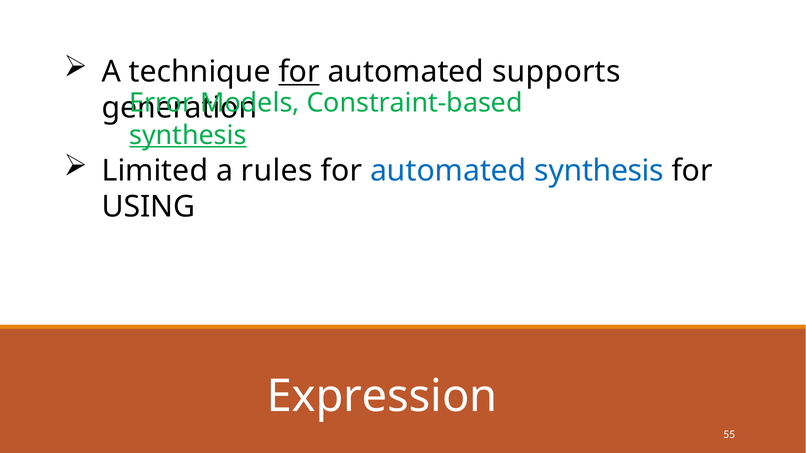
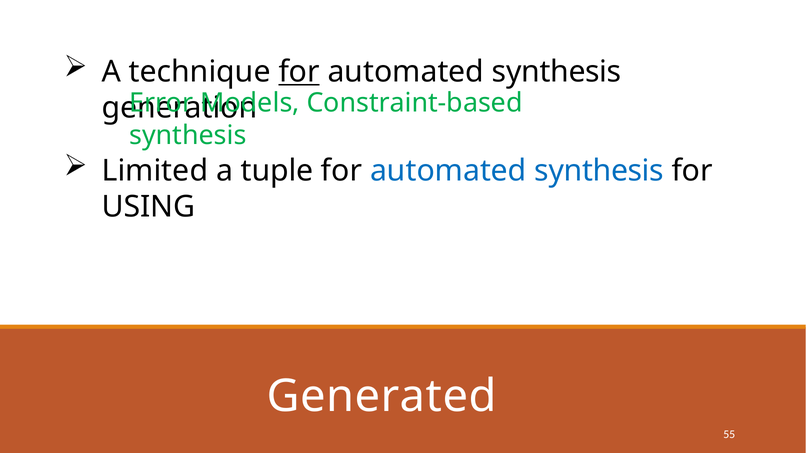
supports: supports -> synthesis (557, 72)
synthesis underline: present -> none (188, 135)
rules: rules -> tuple (277, 171)
Expression: Expression -> Generated (382, 396)
